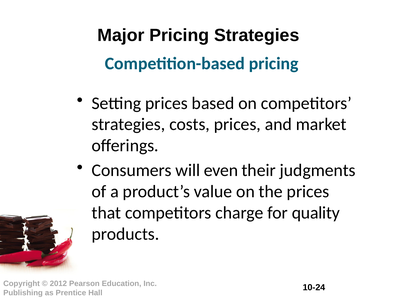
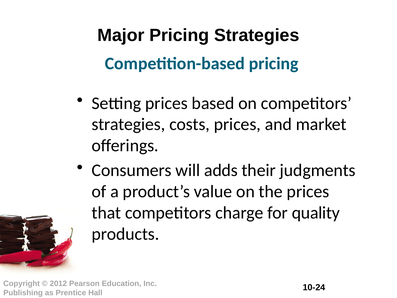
even: even -> adds (221, 170)
